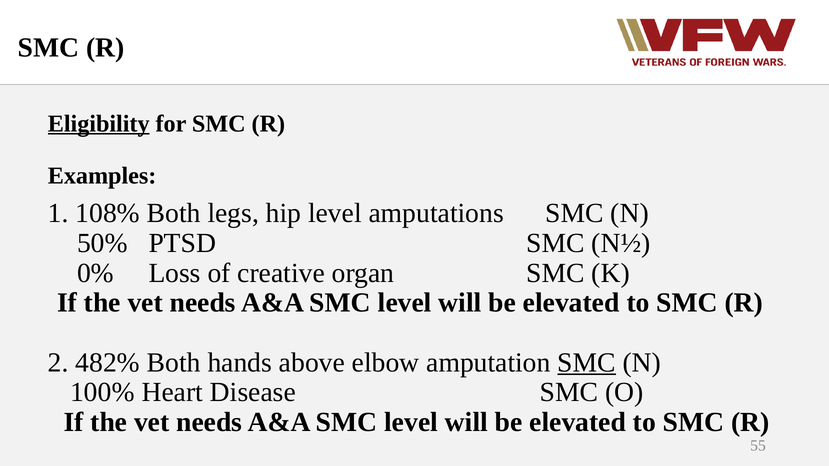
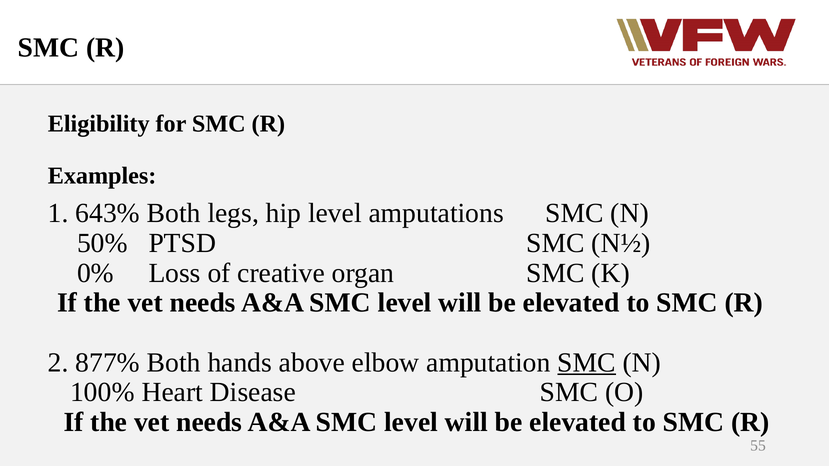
Eligibility underline: present -> none (99, 124)
108%: 108% -> 643% (108, 213)
482%: 482% -> 877% (108, 363)
